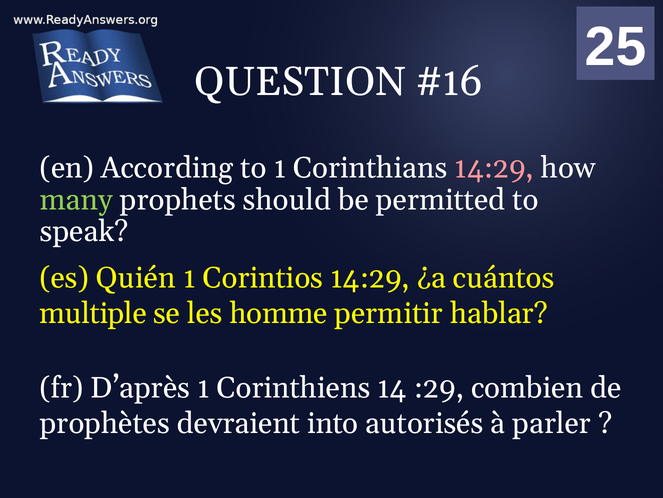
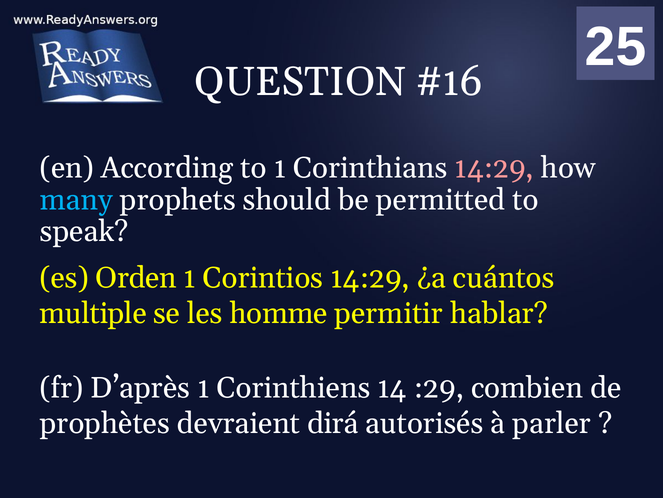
many colour: light green -> light blue (76, 200)
Quién: Quién -> Orden (136, 278)
into: into -> dirá (333, 423)
